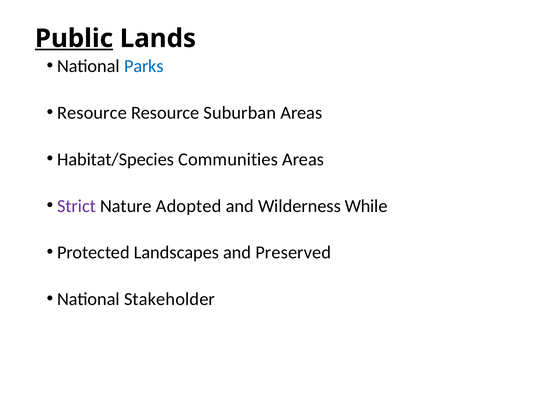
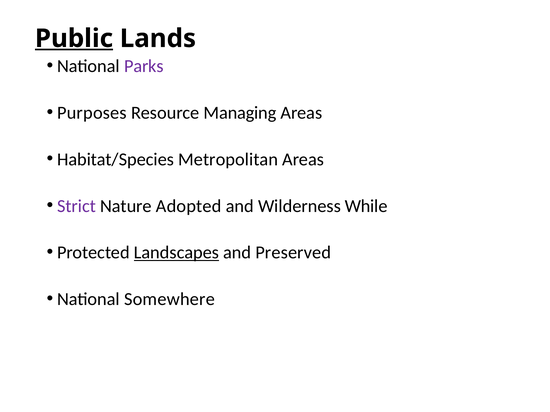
Parks colour: blue -> purple (144, 66)
Resource: Resource -> Purposes (92, 113)
Suburban: Suburban -> Managing (240, 113)
Communities: Communities -> Metropolitan (228, 160)
Landscapes underline: none -> present (176, 253)
Stakeholder: Stakeholder -> Somewhere (170, 300)
